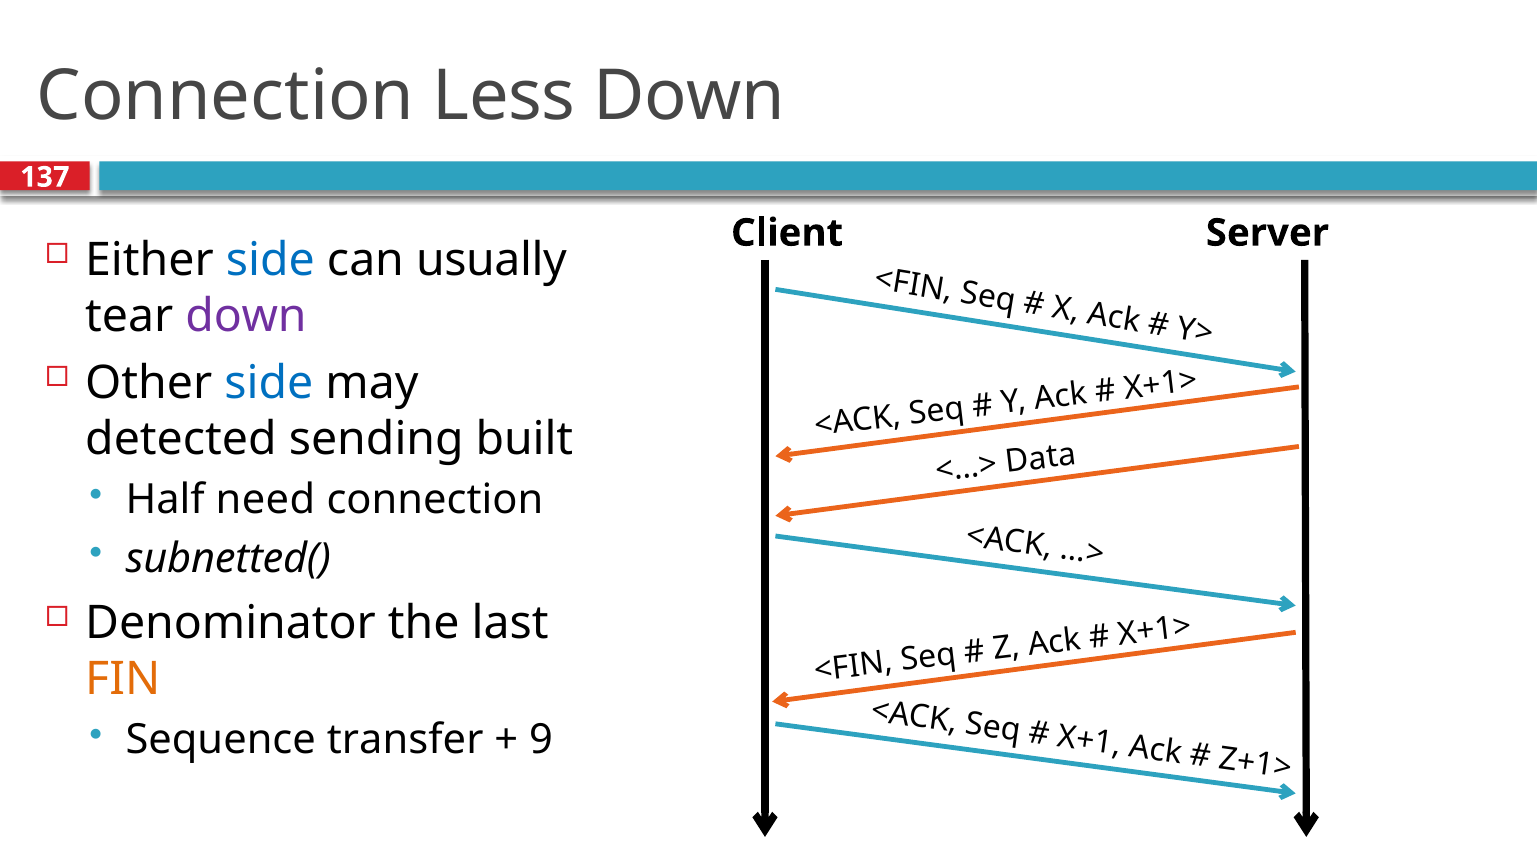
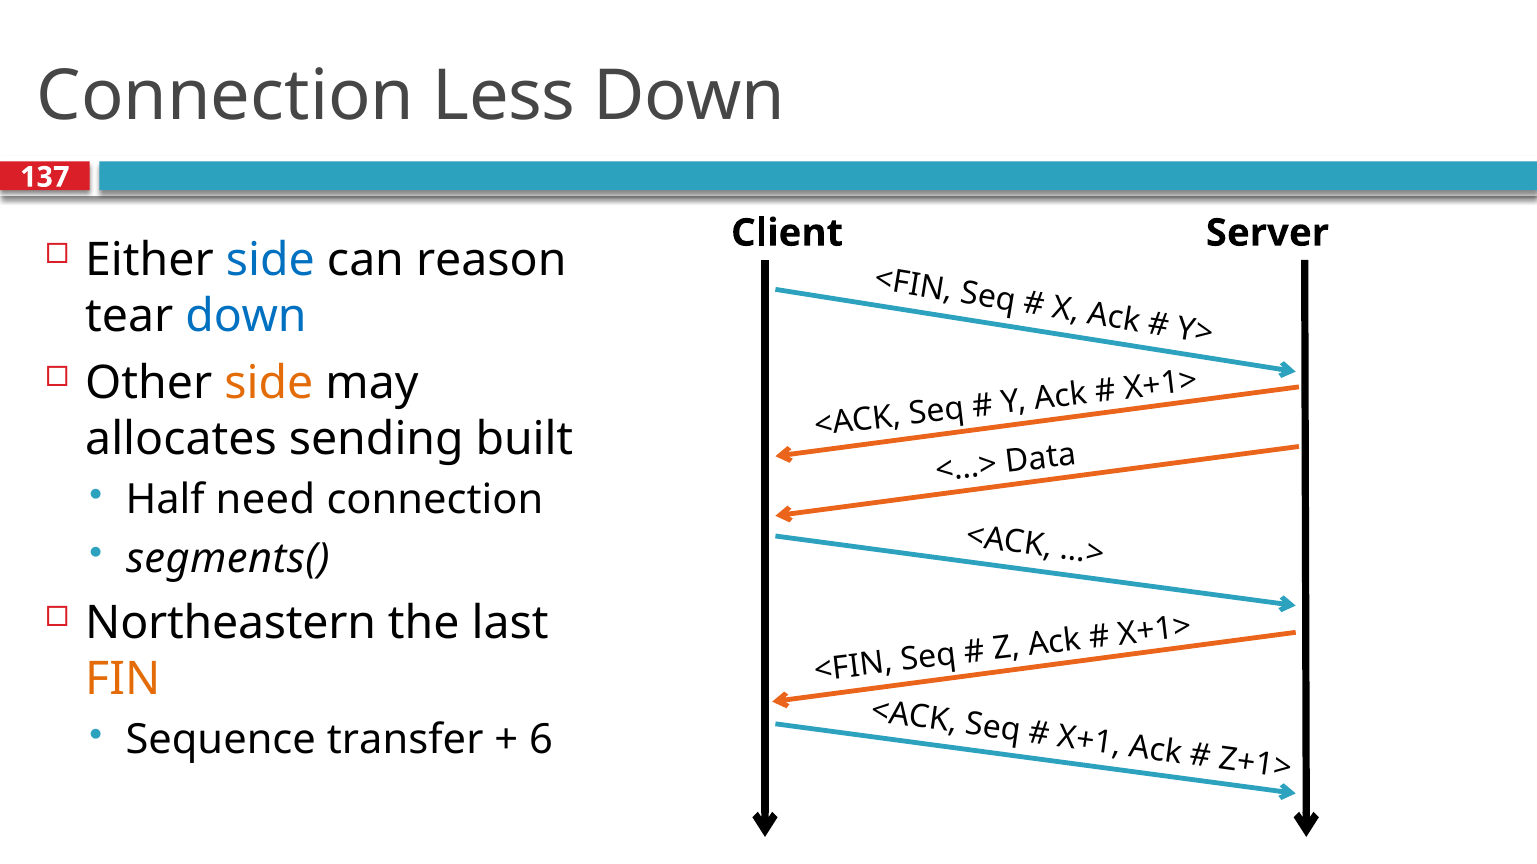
usually: usually -> reason (491, 261)
down colour: purple -> blue (246, 316)
side colour: blue -> orange (269, 383)
detected: detected -> allocates (181, 439)
subnetted(: subnetted( -> segments( (228, 559)
Denominator: Denominator -> Northeastern (231, 623)
9: 9 -> 6 (541, 741)
